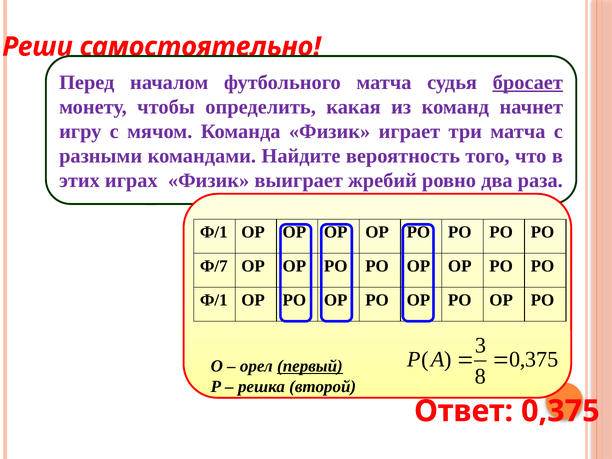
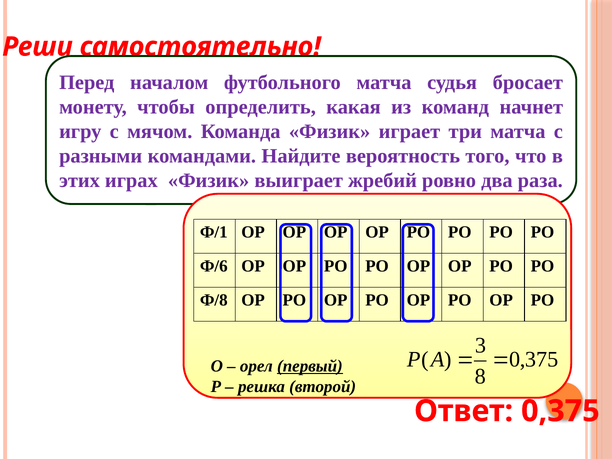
бросает underline: present -> none (528, 82)
Ф/7: Ф/7 -> Ф/6 (214, 266)
Ф/1: Ф/1 -> Ф/8 (214, 300)
